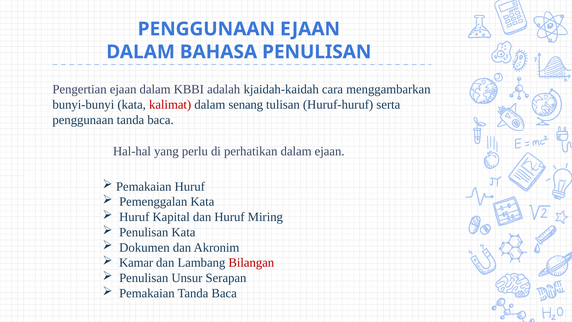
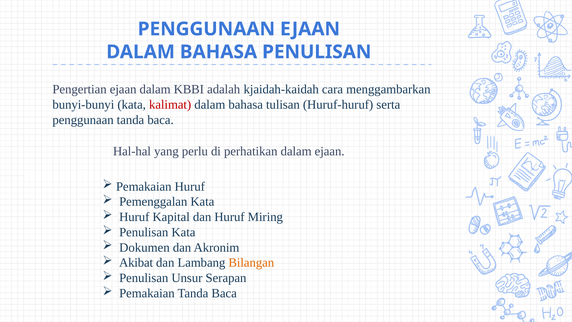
senang: senang -> bahasa (246, 105)
Kamar: Kamar -> Akibat (136, 263)
Bilangan colour: red -> orange (251, 263)
